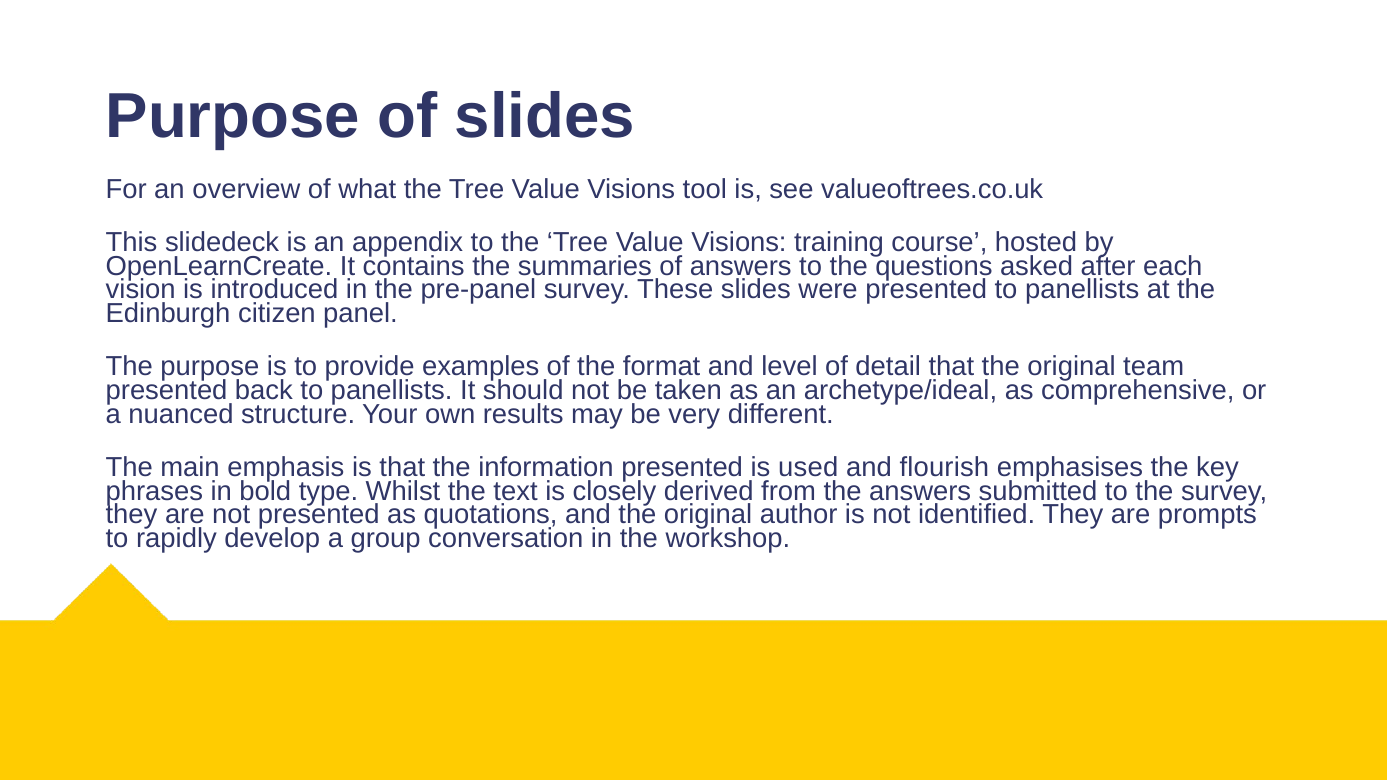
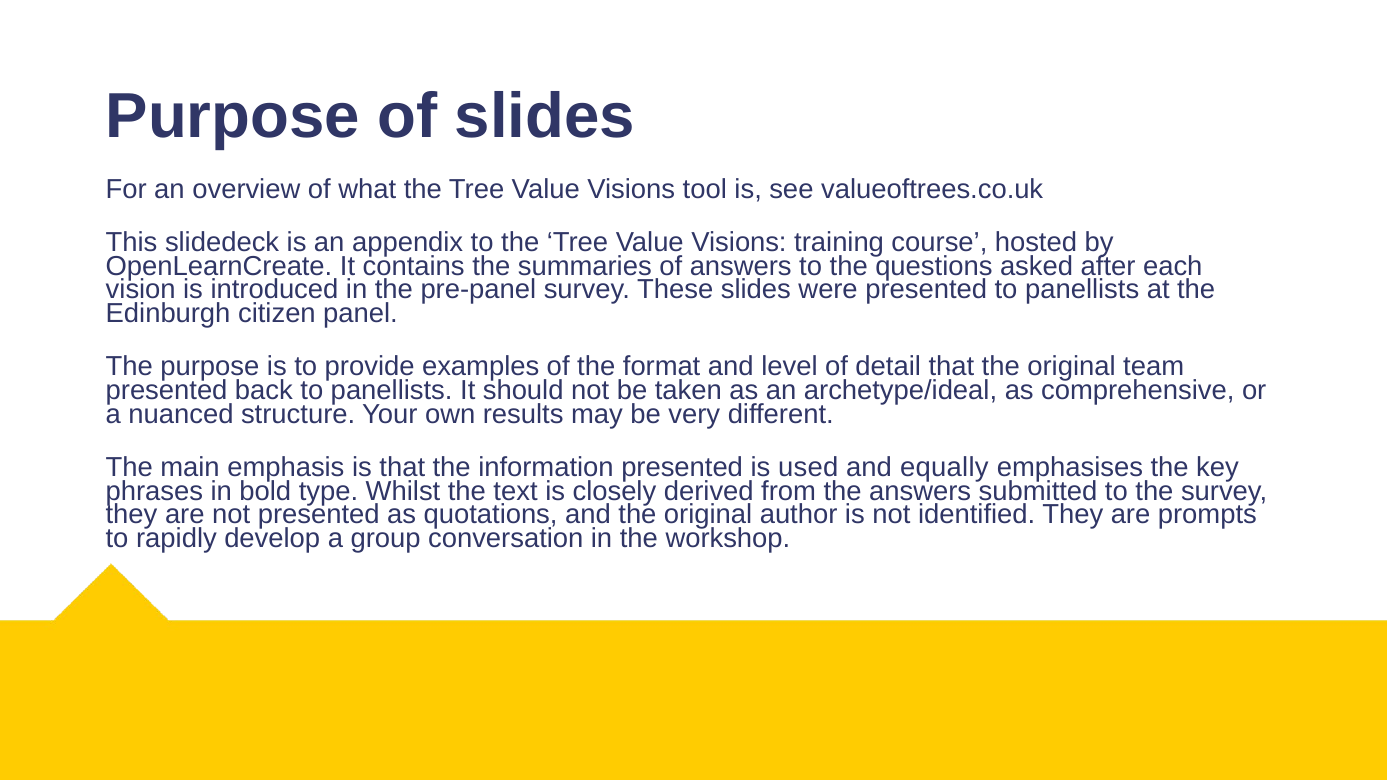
flourish: flourish -> equally (944, 468)
